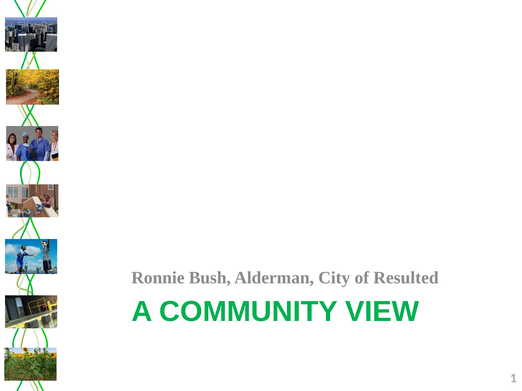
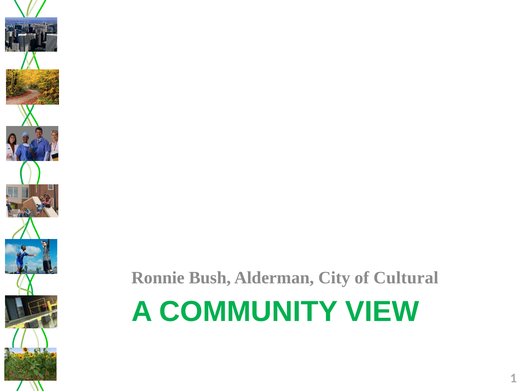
Resulted: Resulted -> Cultural (406, 278)
